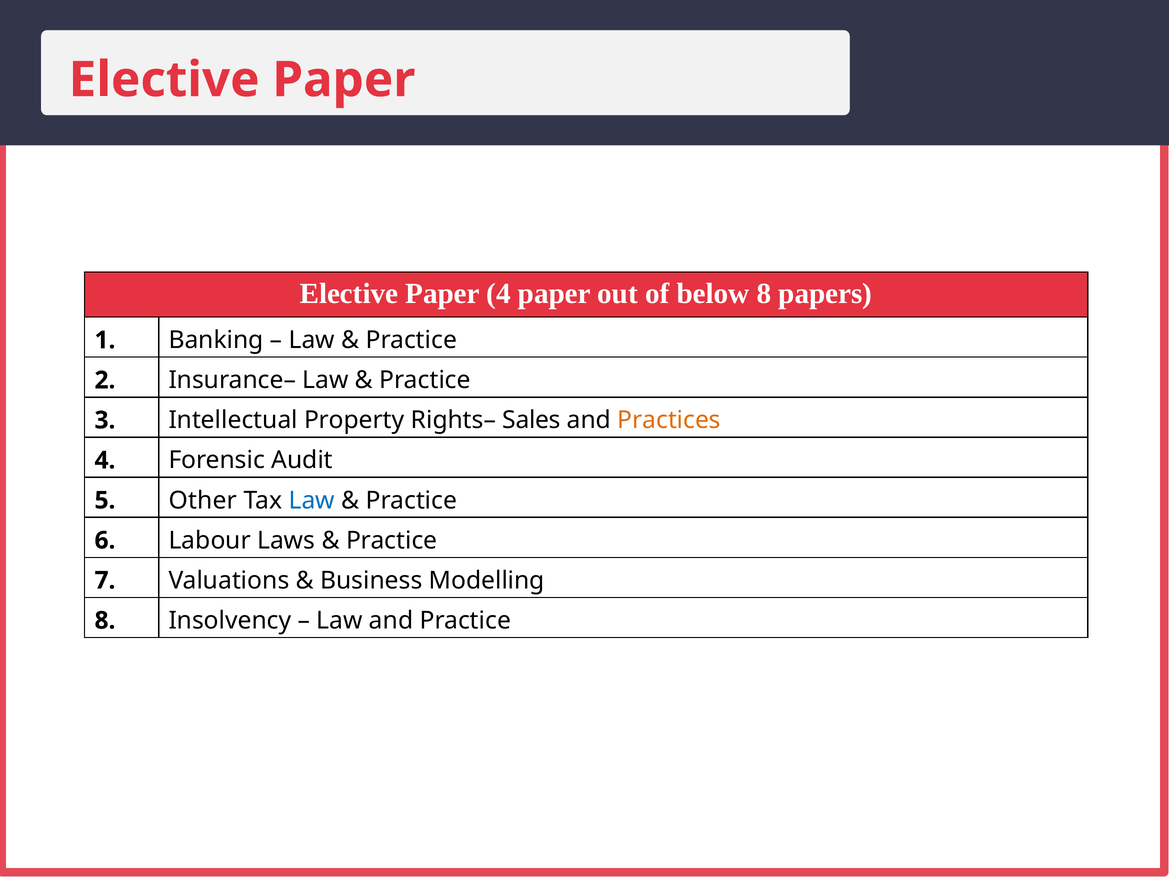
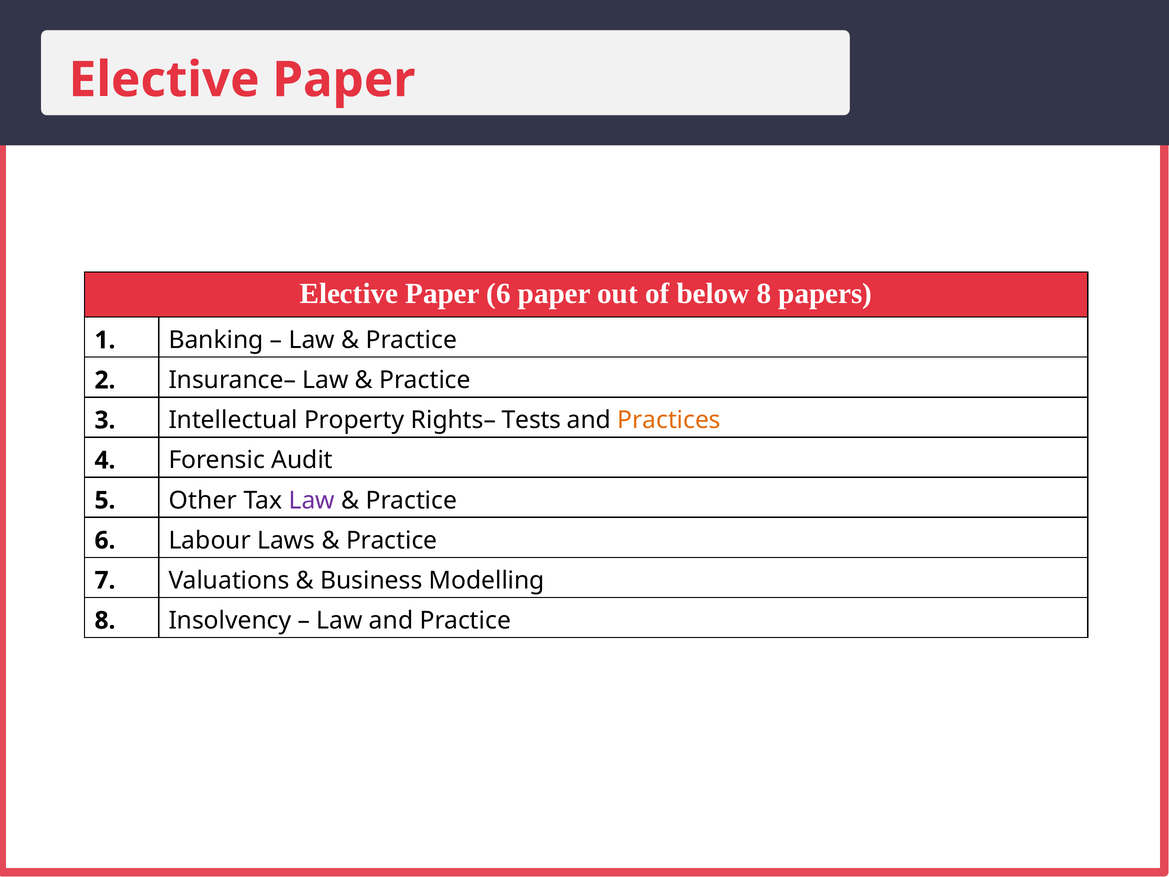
Paper 4: 4 -> 6 (499, 293)
Sales: Sales -> Tests (531, 420)
Law colour: blue -> purple (312, 500)
